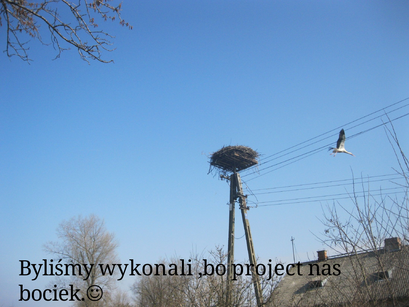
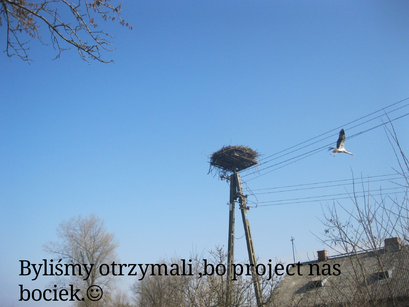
wykonali: wykonali -> otrzymali (146, 268)
